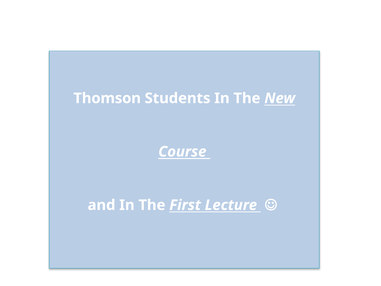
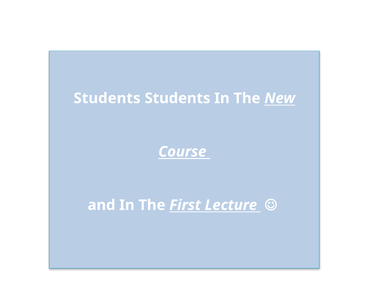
Thomson: Thomson -> Students (107, 98)
